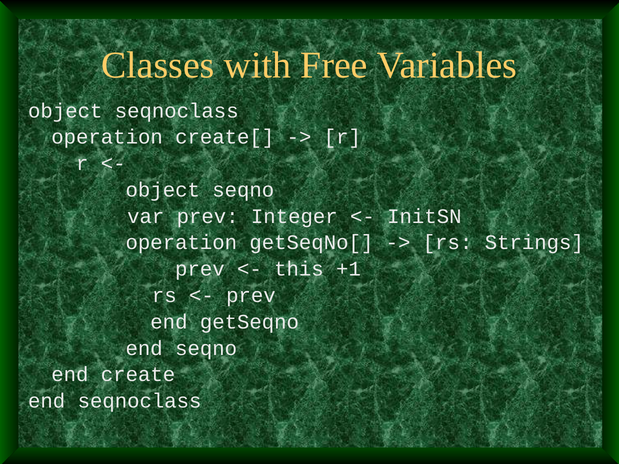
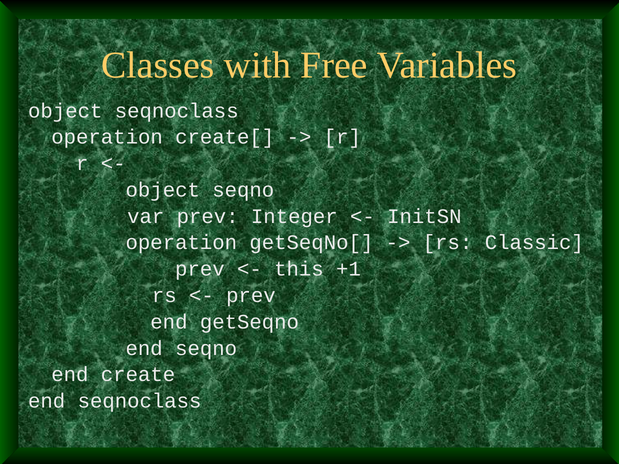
Strings: Strings -> Classic (534, 243)
